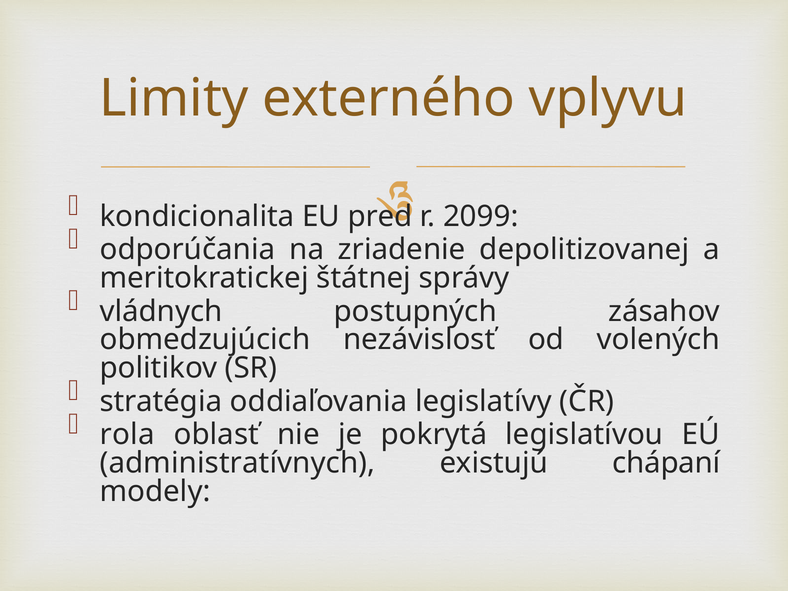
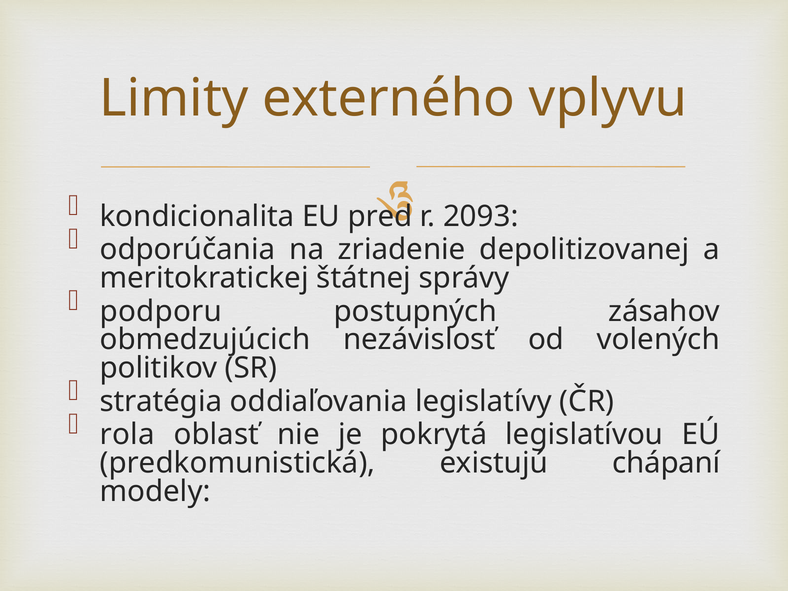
2099: 2099 -> 2093 (481, 216)
vládnych: vládnych -> podporu (161, 311)
administratívnych: administratívnych -> predkomunistická (238, 463)
